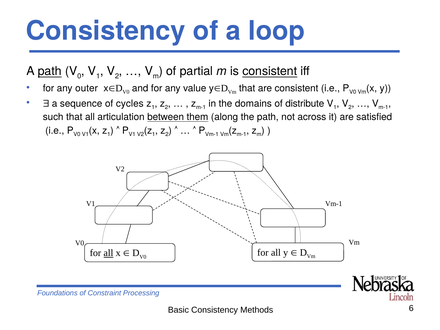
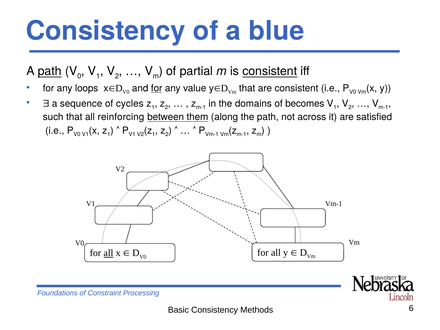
loop: loop -> blue (276, 31)
outer: outer -> loops (87, 88)
for underline: none -> present (157, 88)
distribute: distribute -> becomes (305, 104)
articulation: articulation -> reinforcing (121, 117)
